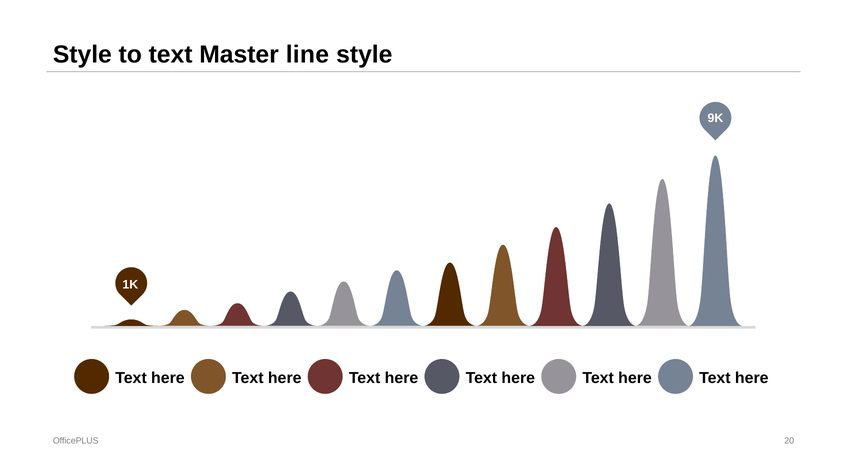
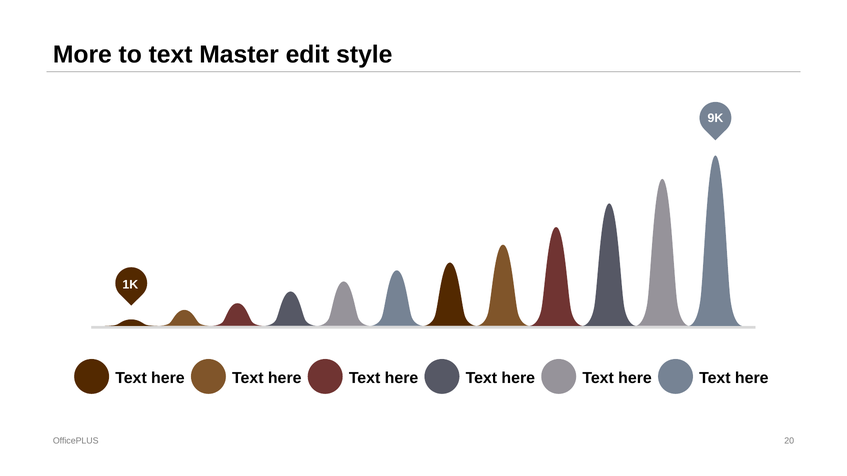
Style: Style -> More (82, 55)
line: line -> edit (308, 55)
